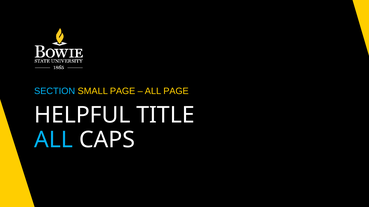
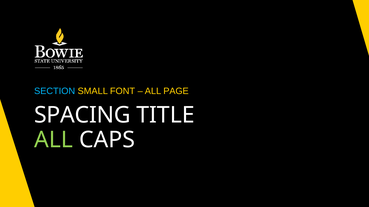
SMALL PAGE: PAGE -> FONT (123, 91)
HELPFUL: HELPFUL -> SPACING (82, 115)
ALL colour: light blue -> light green (54, 140)
